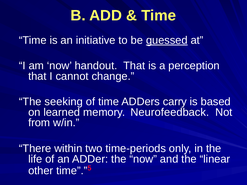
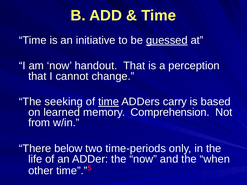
time underline: none -> present (109, 102)
Neurofeedback: Neurofeedback -> Comprehension (170, 112)
within: within -> below (68, 149)
linear: linear -> when (215, 159)
